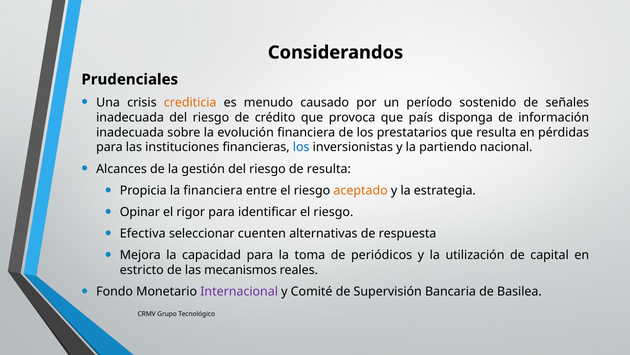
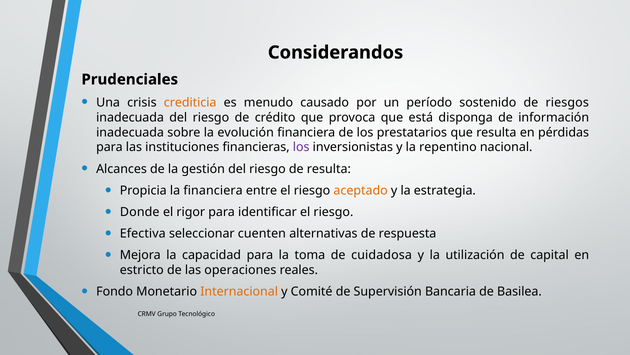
señales: señales -> riesgos (567, 102)
país: país -> está (421, 117)
los colour: blue -> purple (301, 147)
partiendo: partiendo -> repentino (448, 147)
Opinar: Opinar -> Donde (140, 212)
periódicos: periódicos -> cuidadosa (382, 255)
mecanismos: mecanismos -> operaciones (240, 270)
Internacional colour: purple -> orange (239, 291)
